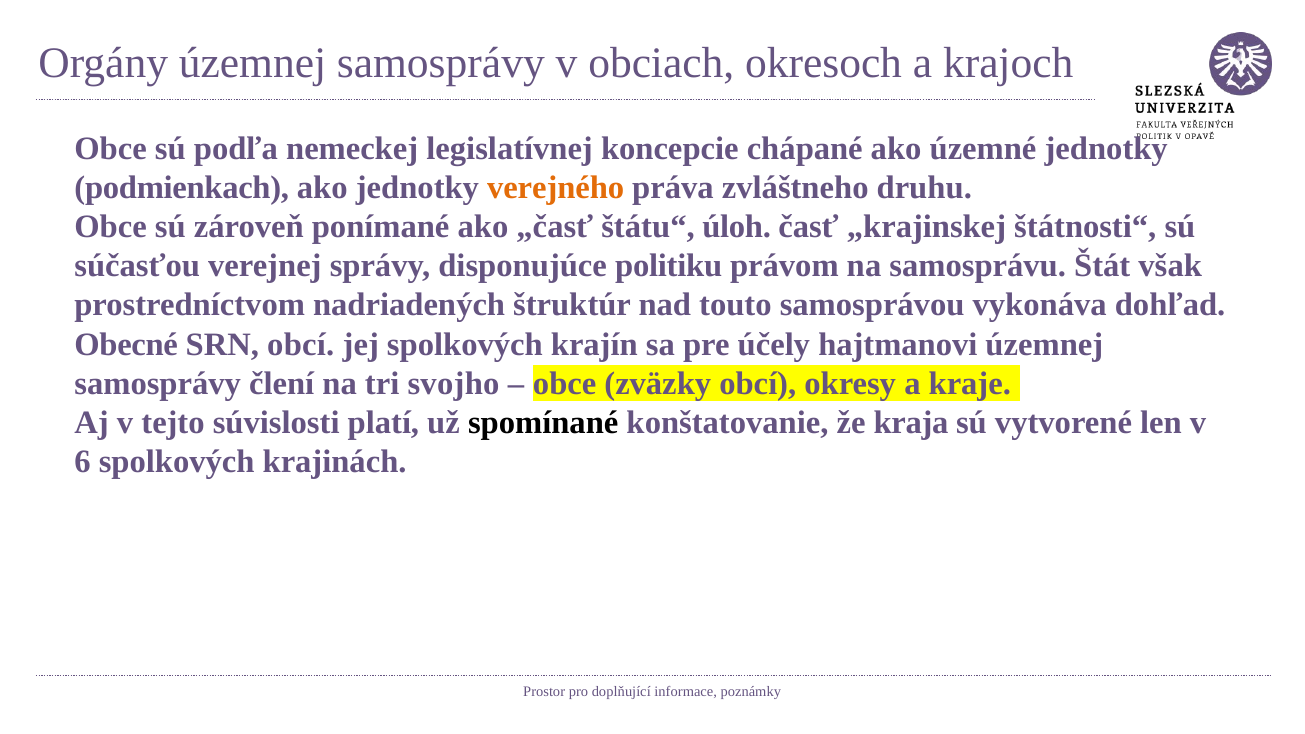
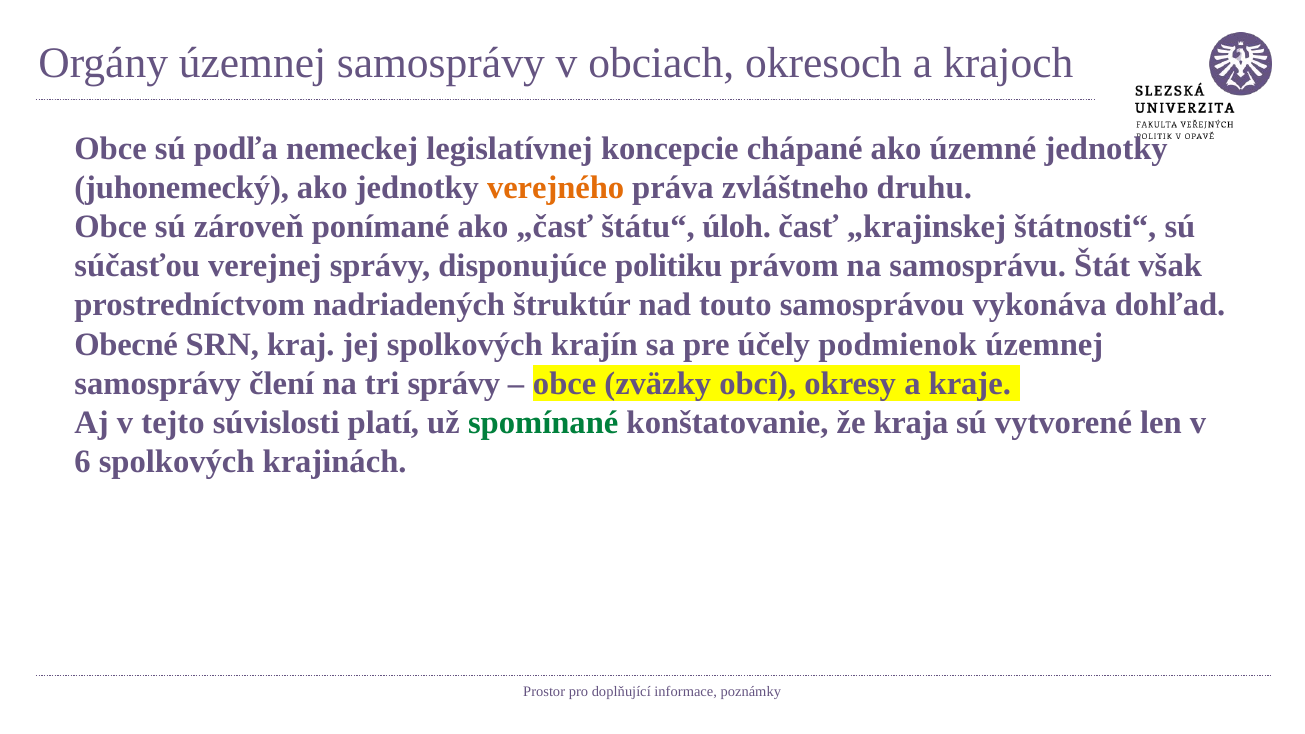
podmienkach: podmienkach -> juhonemecký (182, 188)
SRN obcí: obcí -> kraj (301, 344)
hajtmanovi: hajtmanovi -> podmienok (898, 344)
tri svojho: svojho -> správy (454, 384)
spomínané colour: black -> green (543, 423)
